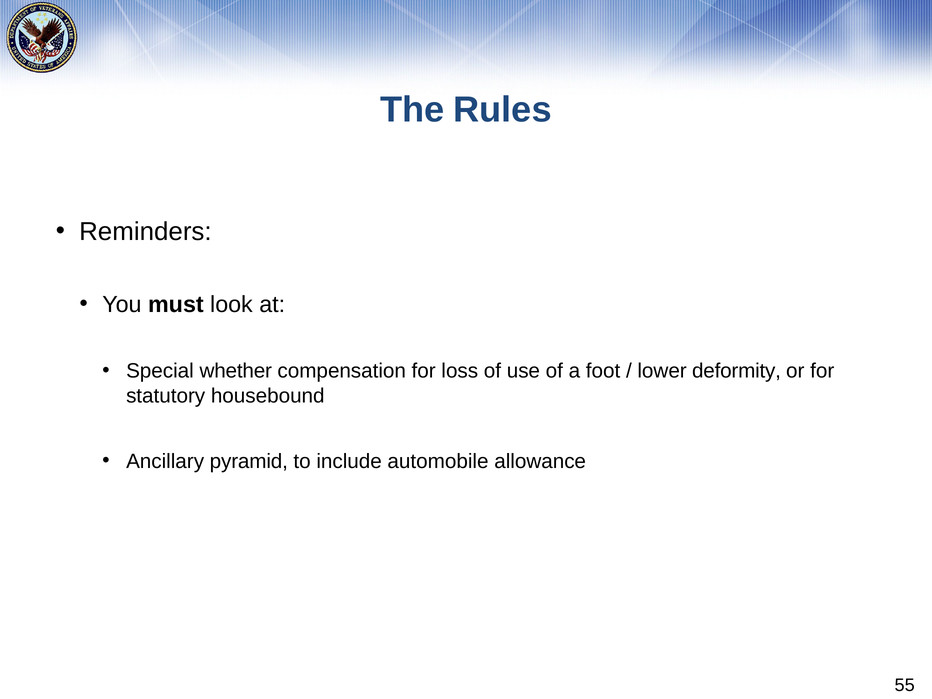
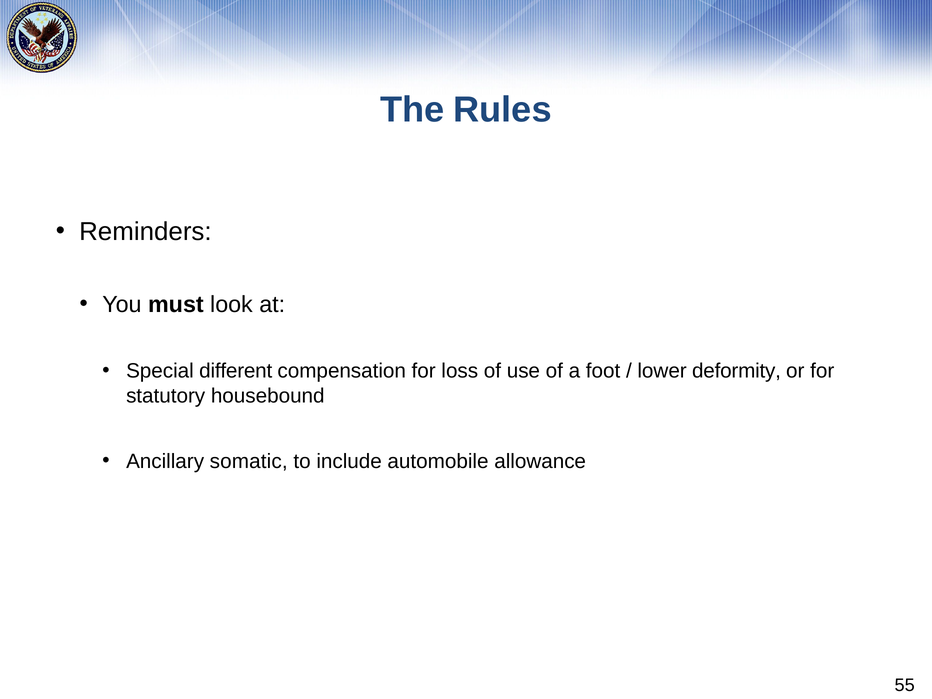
whether: whether -> different (236, 371)
pyramid: pyramid -> somatic (249, 461)
